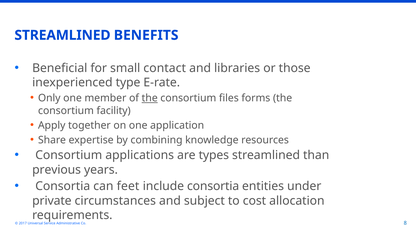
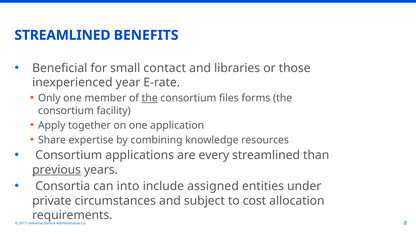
type: type -> year (128, 83)
types: types -> every (214, 155)
previous underline: none -> present (57, 170)
feet: feet -> into (128, 186)
include consortia: consortia -> assigned (213, 186)
